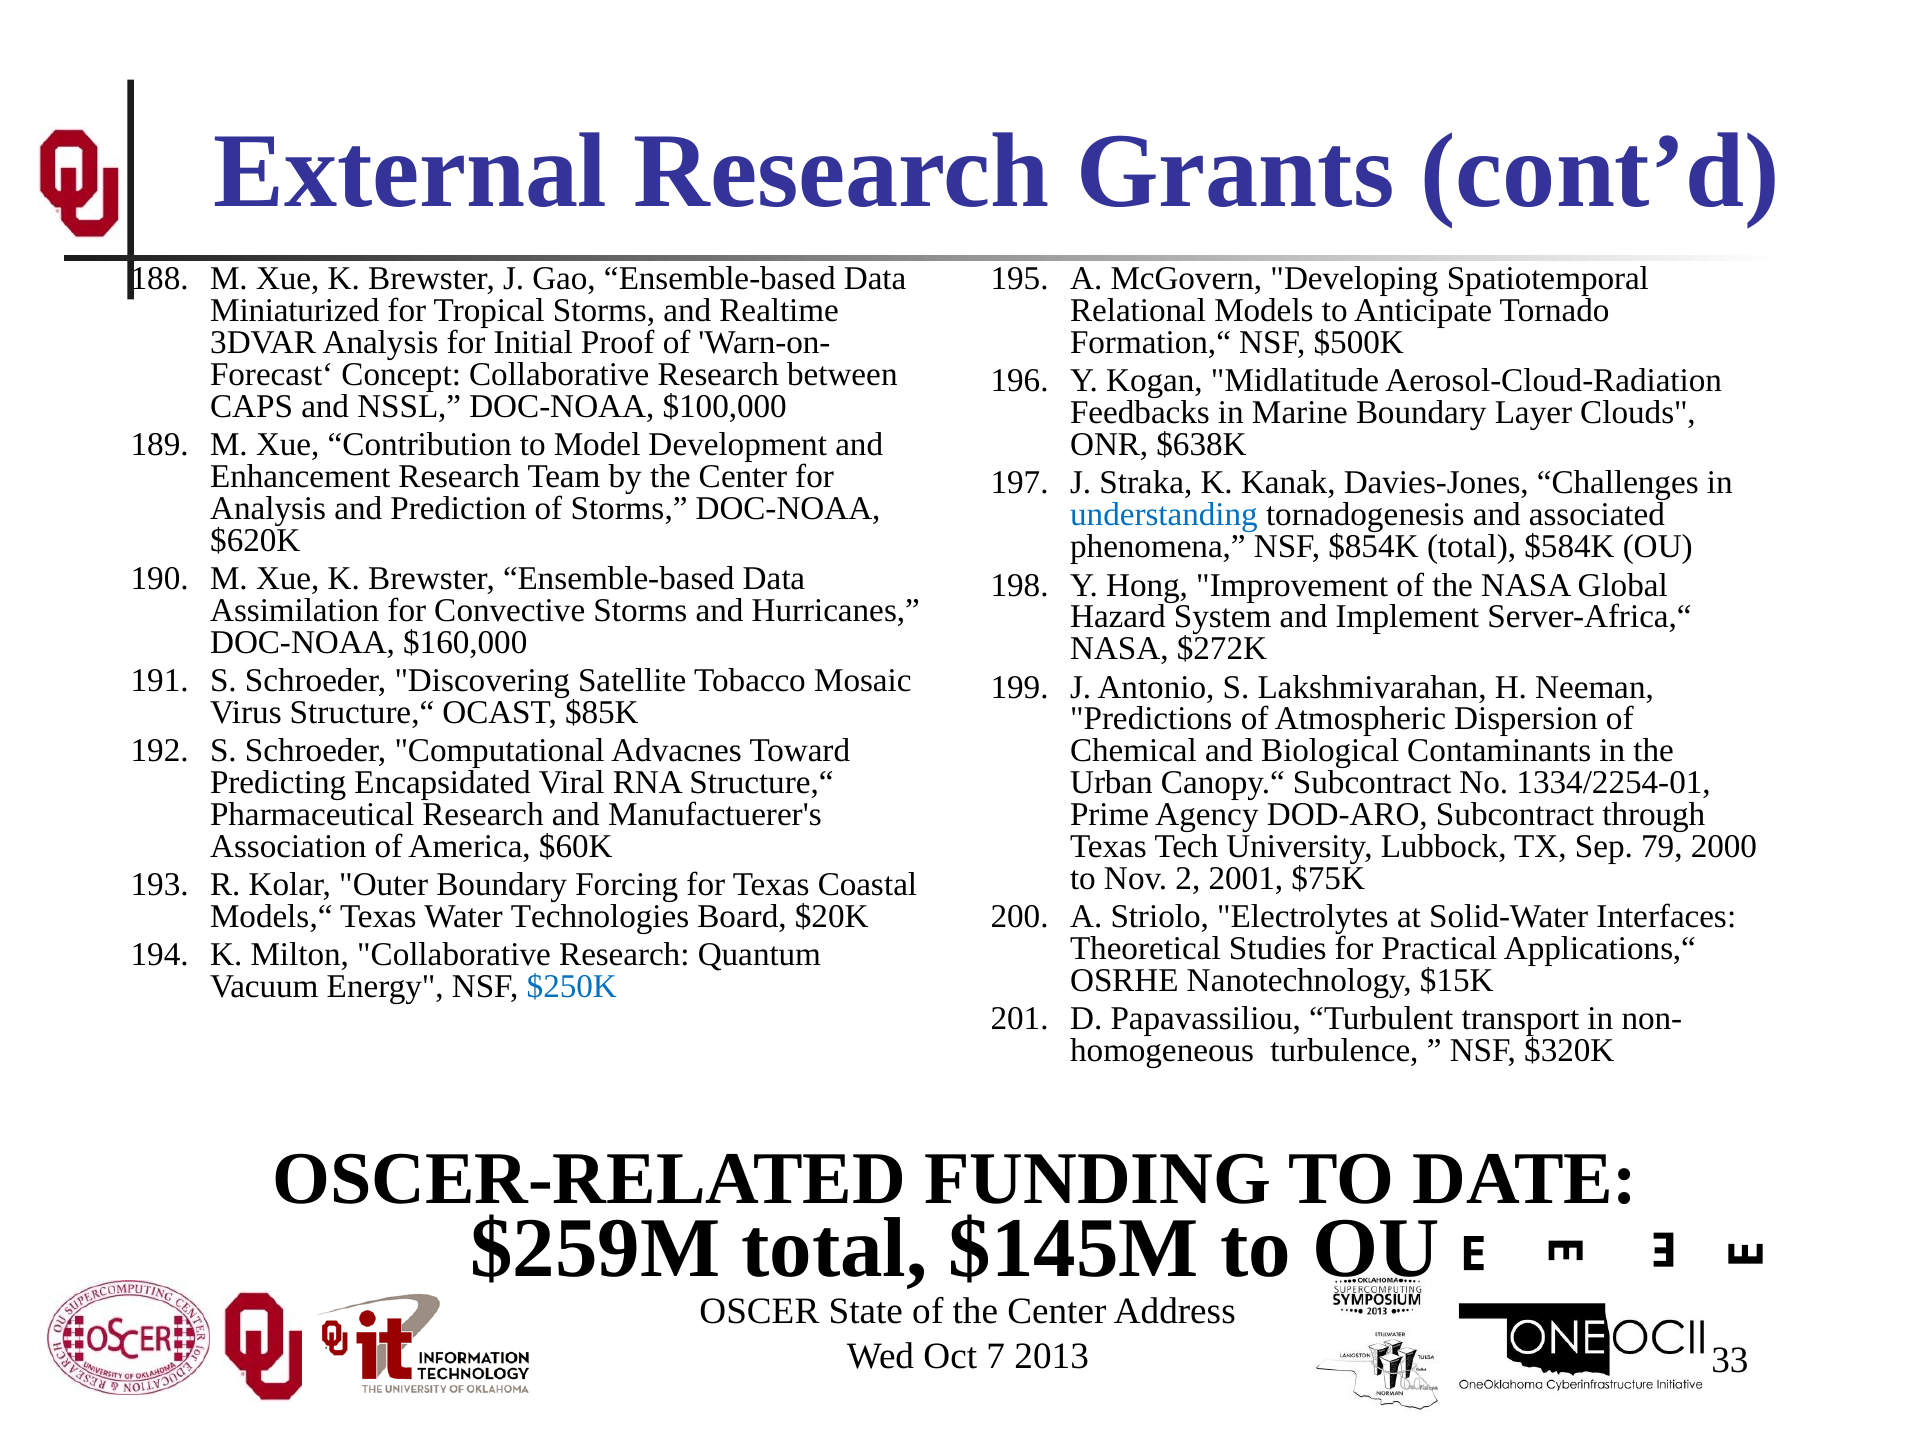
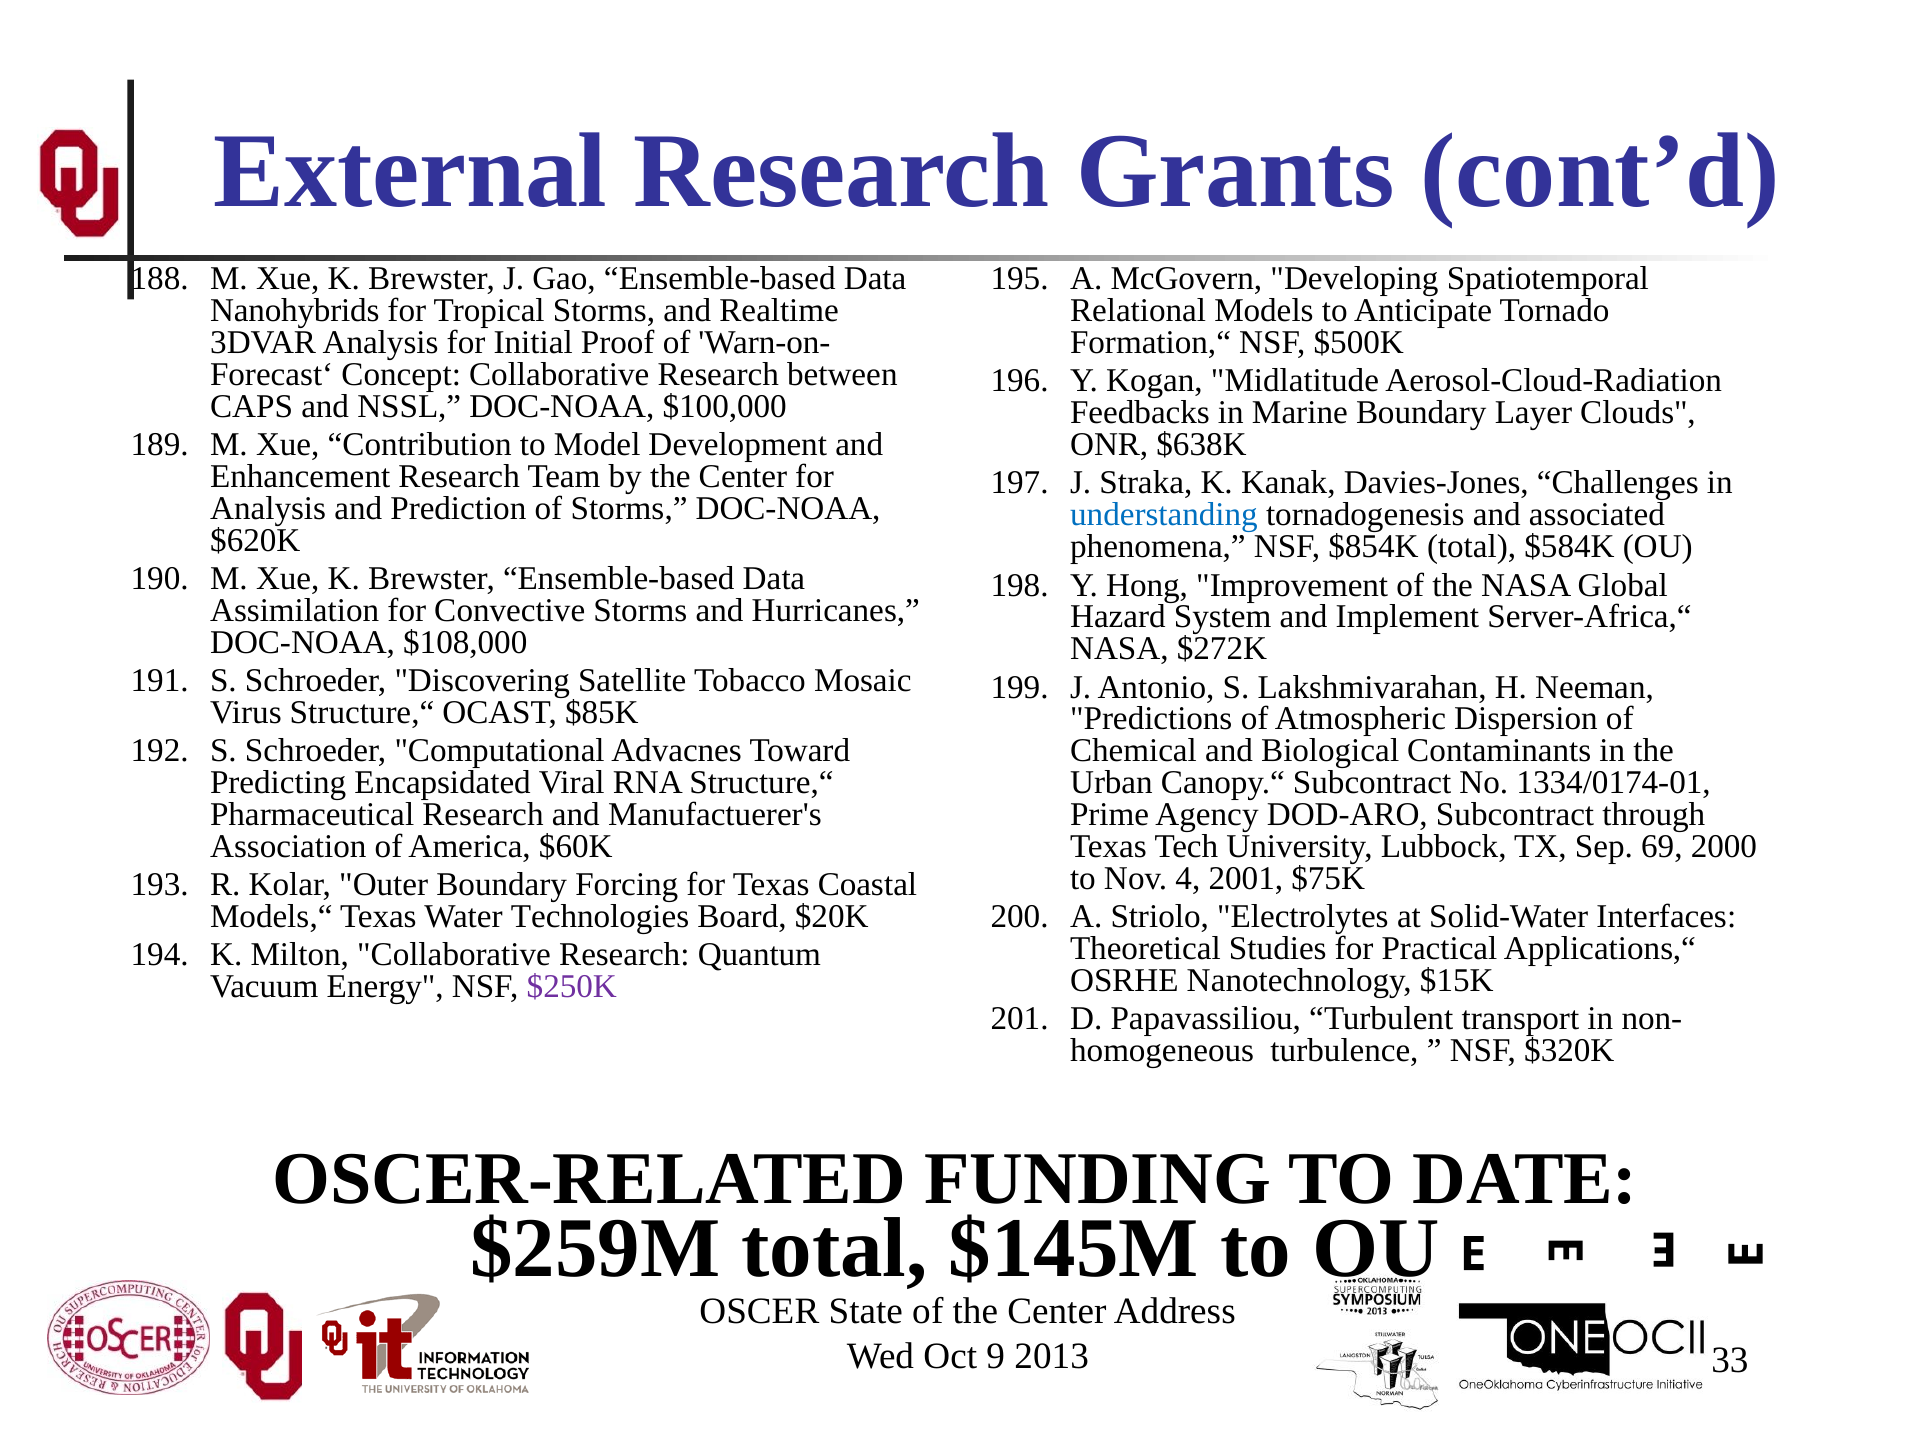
Miniaturized: Miniaturized -> Nanohybrids (295, 311)
$160,000: $160,000 -> $108,000 (465, 642)
1334/2254-01: 1334/2254-01 -> 1334/0174-01 (1614, 783)
79: 79 -> 69 (1662, 846)
2: 2 -> 4 (1188, 878)
$250K colour: blue -> purple (572, 987)
7: 7 -> 9 (996, 1356)
